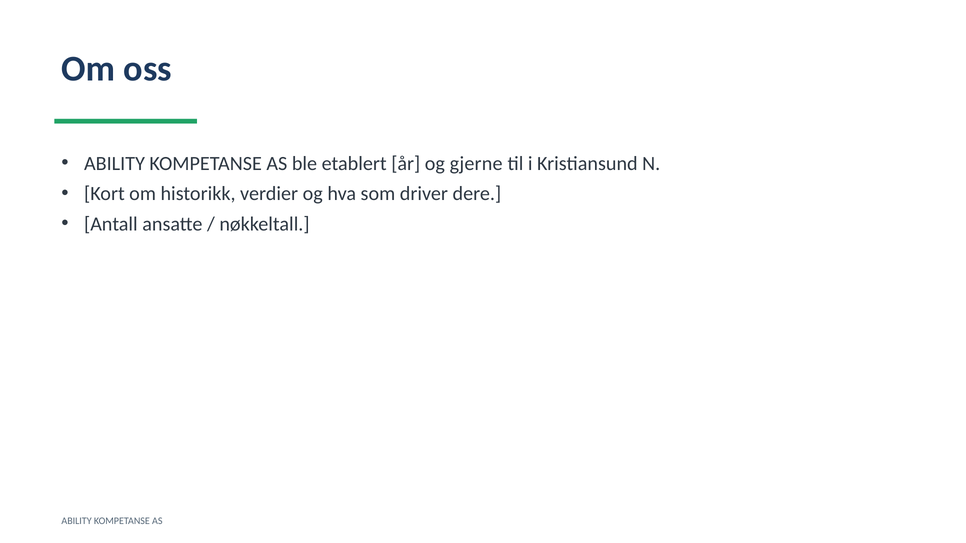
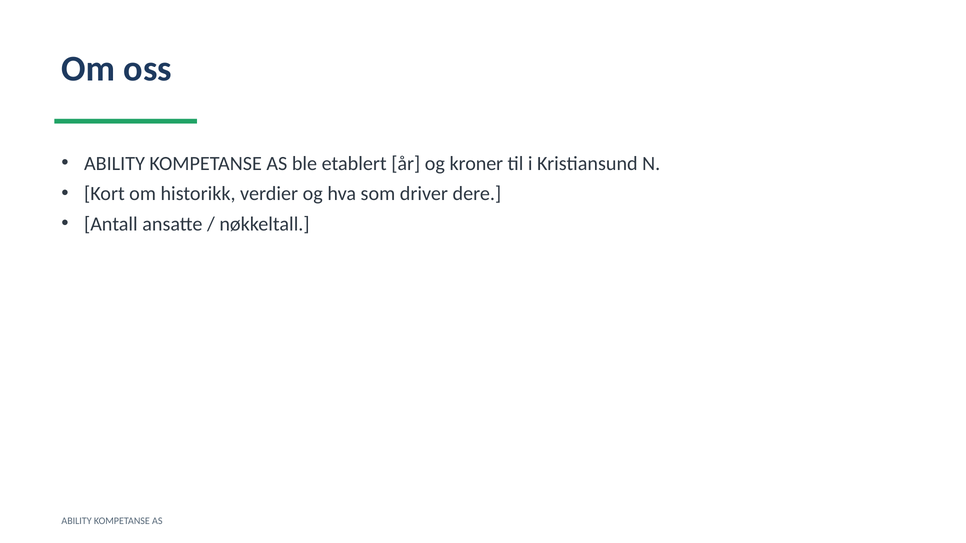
gjerne: gjerne -> kroner (476, 164)
